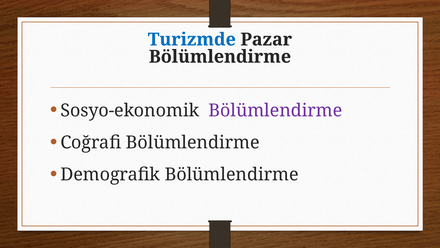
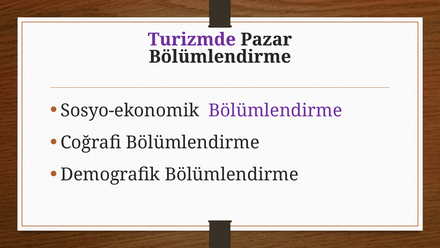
Turizmde colour: blue -> purple (192, 39)
